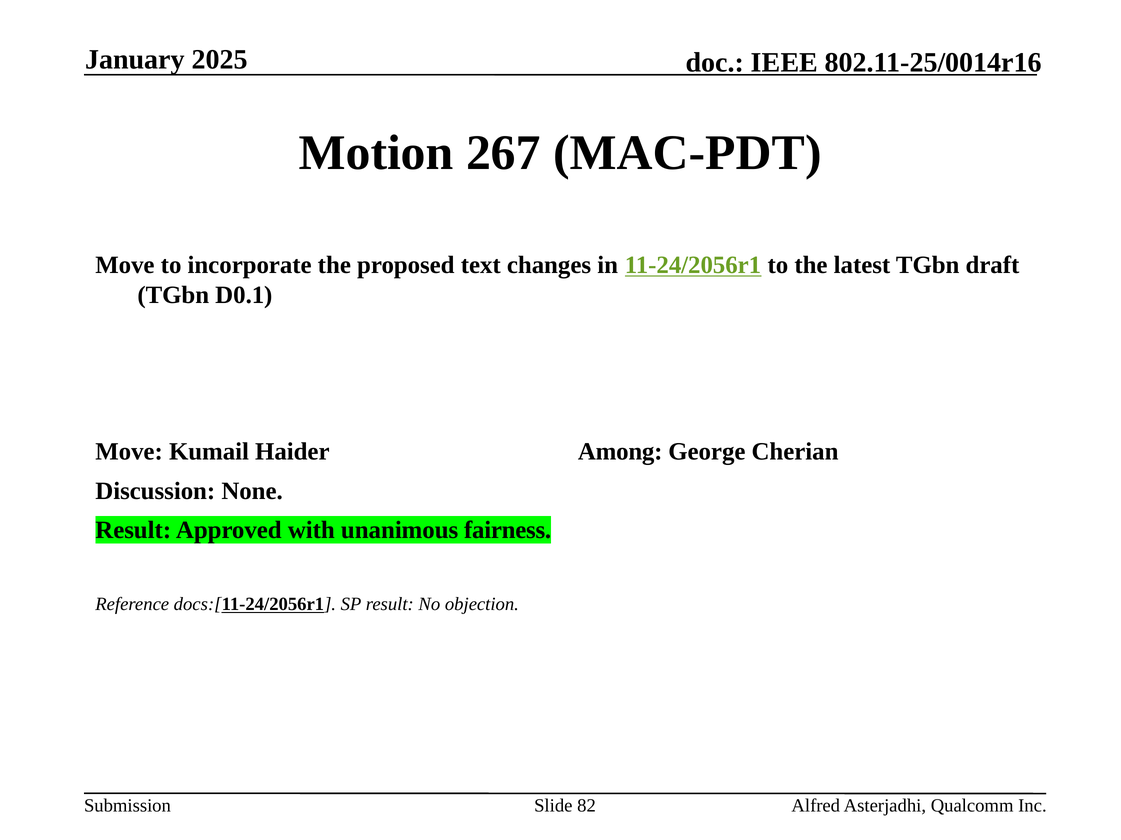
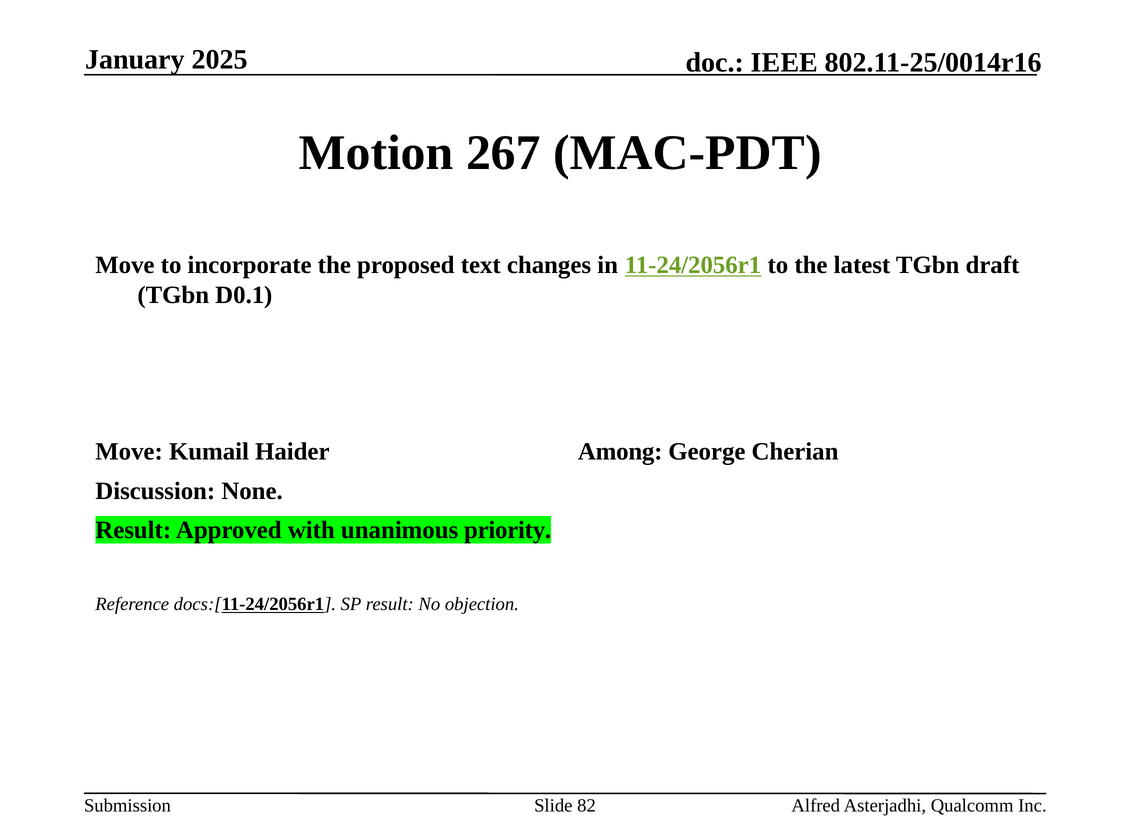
fairness: fairness -> priority (508, 530)
